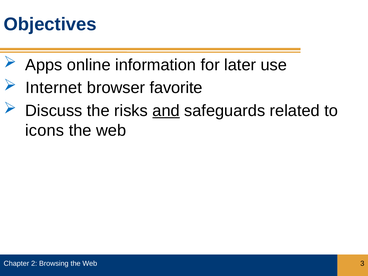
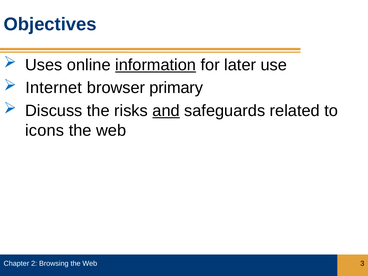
Apps: Apps -> Uses (44, 65)
information underline: none -> present (156, 65)
favorite: favorite -> primary (176, 88)
